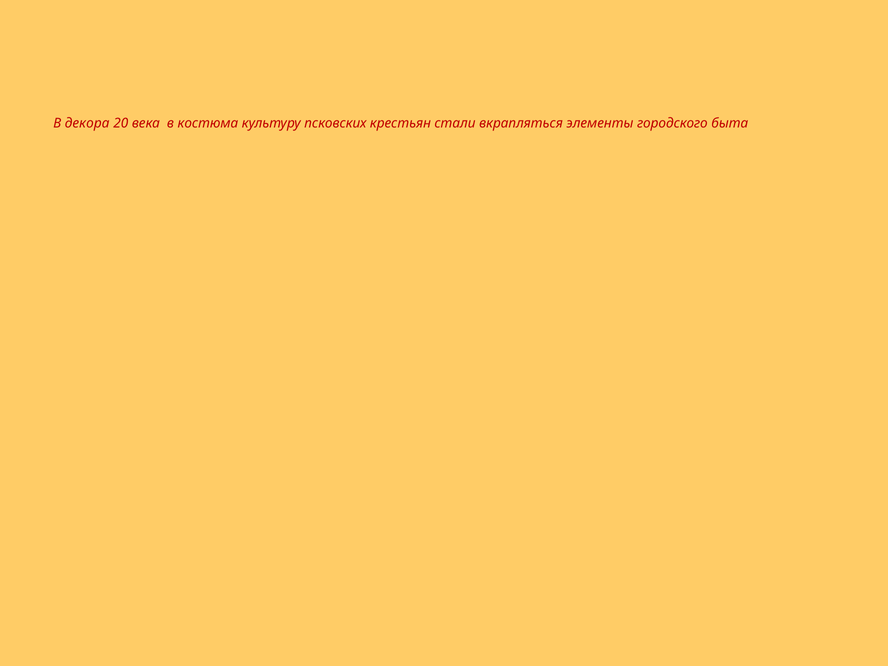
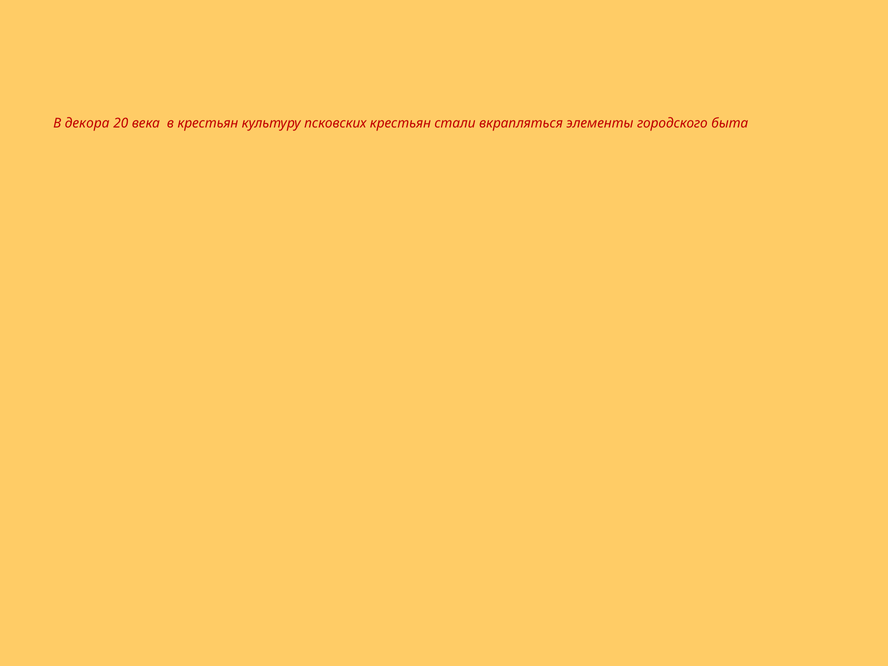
в костюма: костюма -> крестьян (208, 123)
